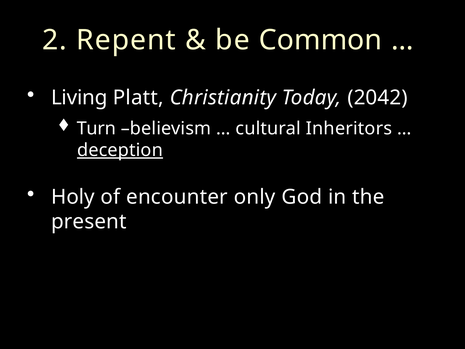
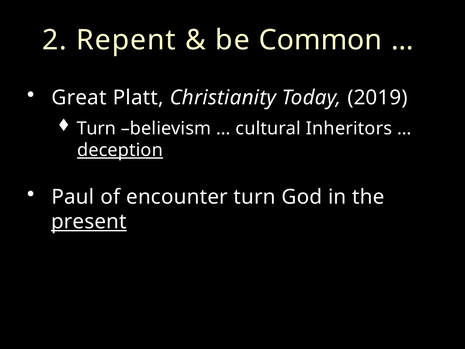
Living: Living -> Great (79, 98)
2042: 2042 -> 2019 (378, 98)
Holy: Holy -> Paul (73, 197)
encounter only: only -> turn (255, 197)
present underline: none -> present (89, 222)
